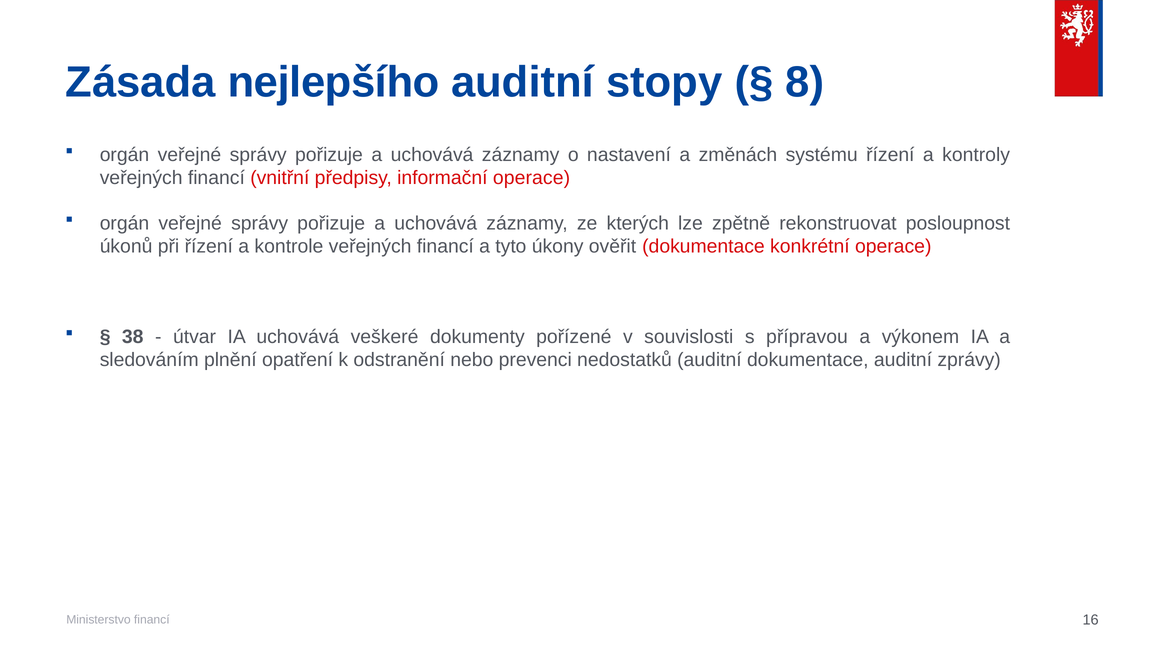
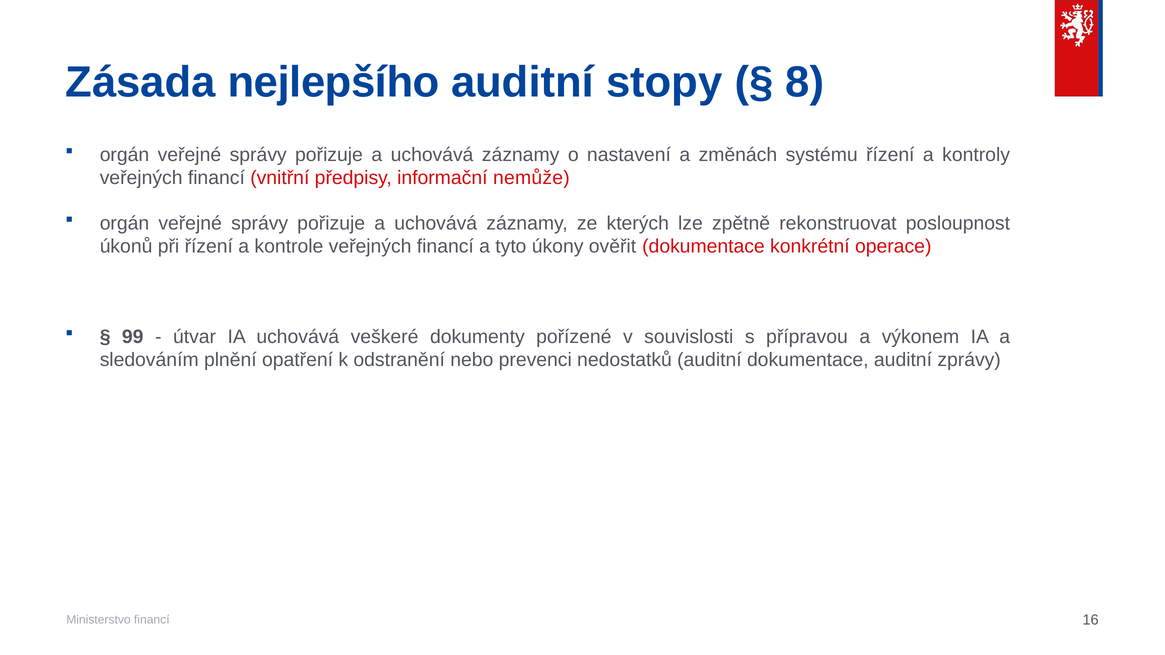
informační operace: operace -> nemůže (531, 178)
38: 38 -> 99 (133, 337)
